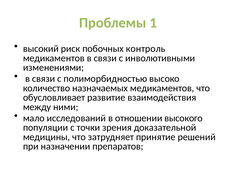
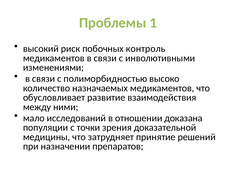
высокого: высокого -> доказана (183, 118)
